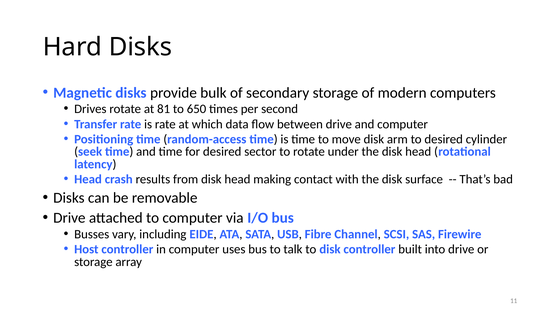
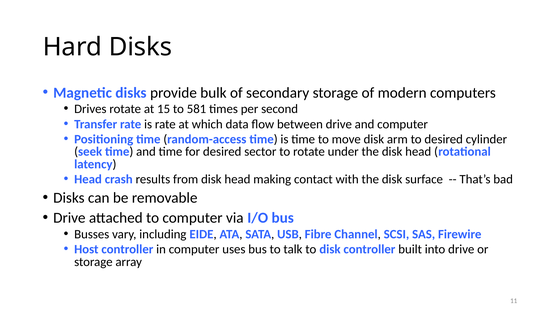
81: 81 -> 15 (164, 109)
650: 650 -> 581 (197, 109)
